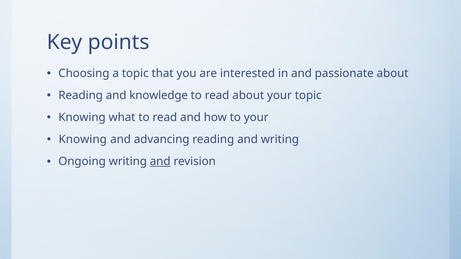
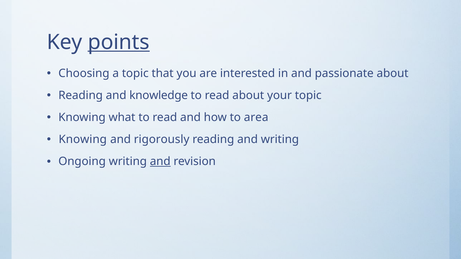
points underline: none -> present (119, 42)
to your: your -> area (256, 118)
advancing: advancing -> rigorously (162, 140)
